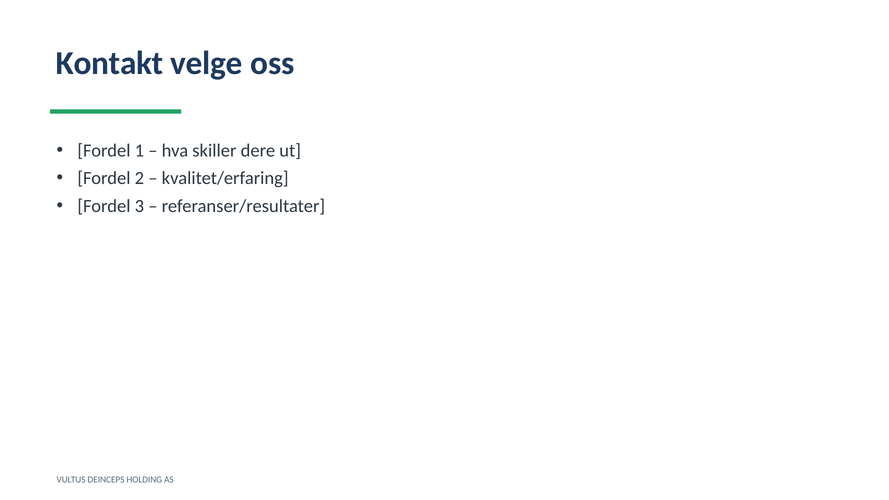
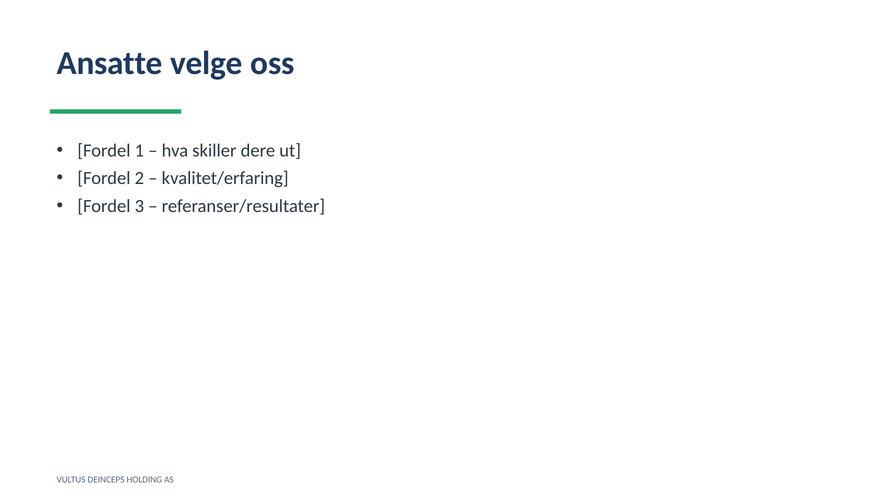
Kontakt: Kontakt -> Ansatte (110, 63)
